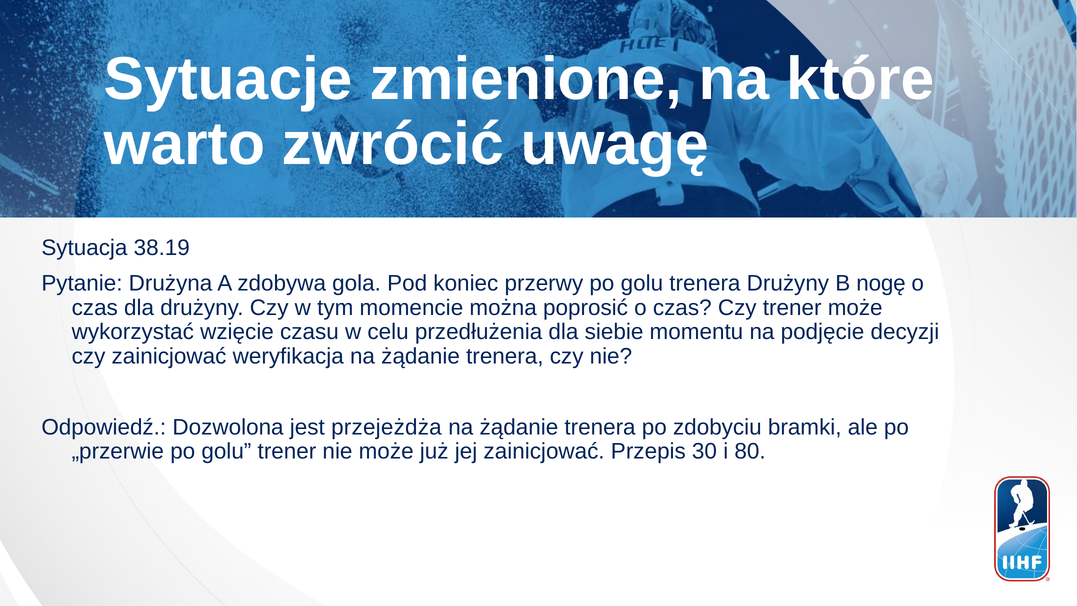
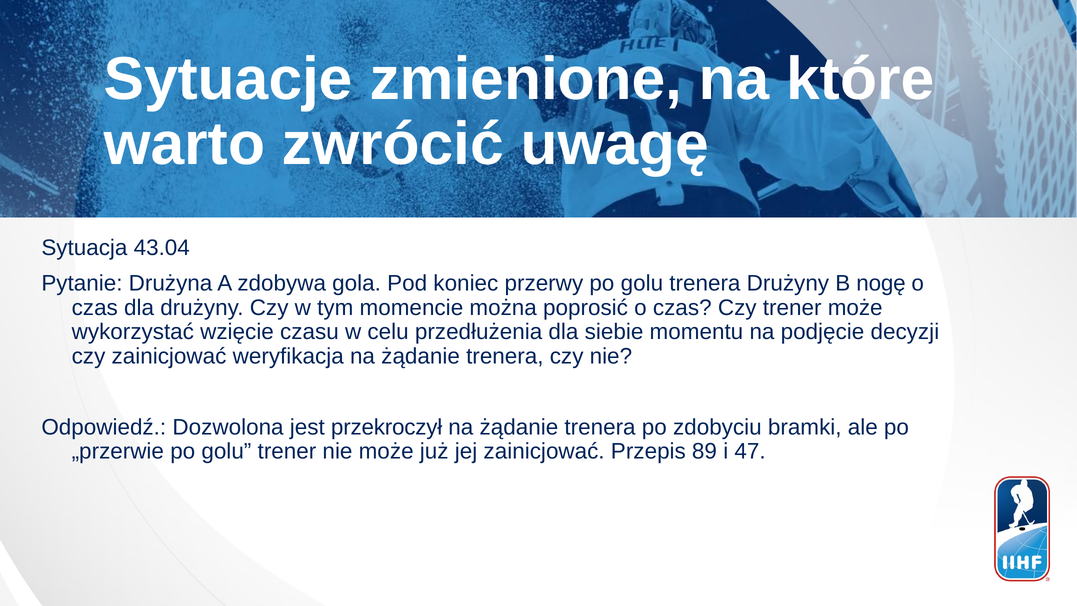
38.19: 38.19 -> 43.04 (162, 248)
przejeżdża: przejeżdża -> przekroczył (387, 427)
30: 30 -> 89 (704, 451)
80: 80 -> 47 (750, 451)
